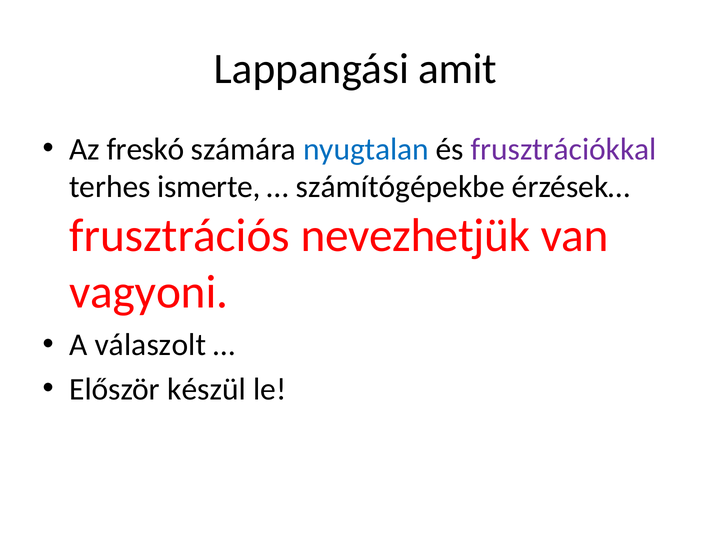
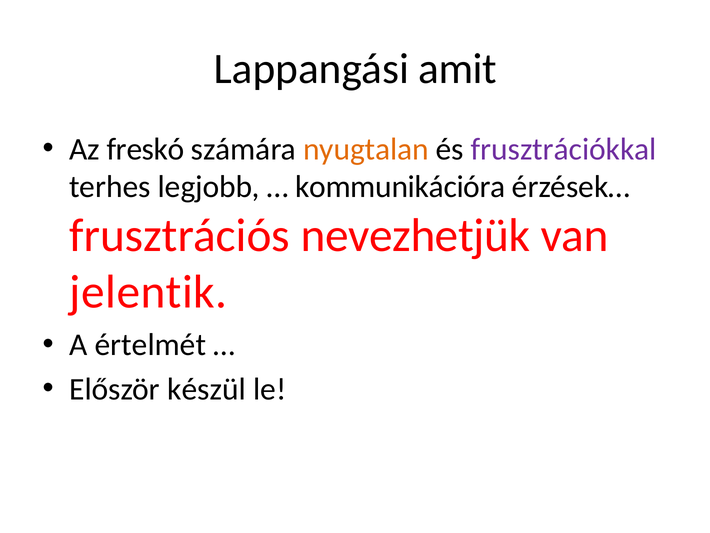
nyugtalan colour: blue -> orange (366, 149)
ismerte: ismerte -> legjobb (209, 187)
számítógépekbe: számítógépekbe -> kommunikációra (400, 187)
vagyoni: vagyoni -> jelentik (148, 292)
válaszolt: válaszolt -> értelmét (150, 345)
